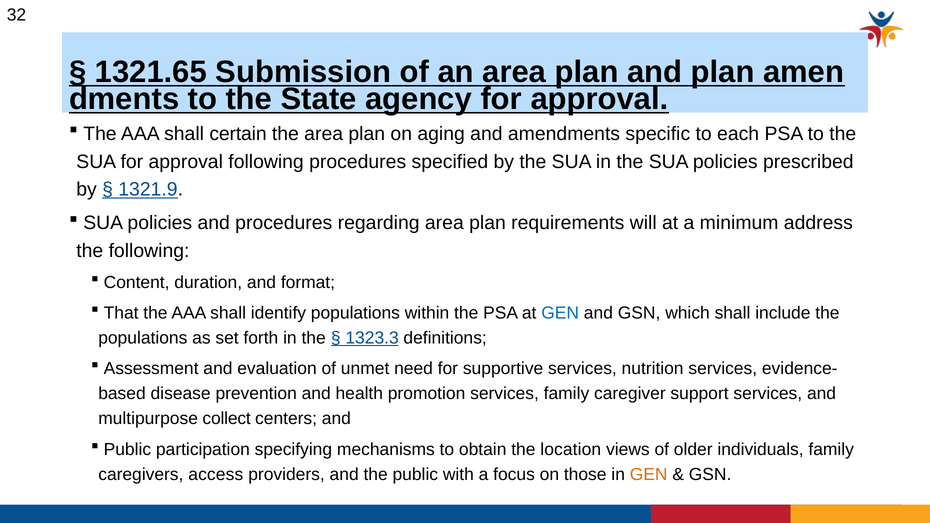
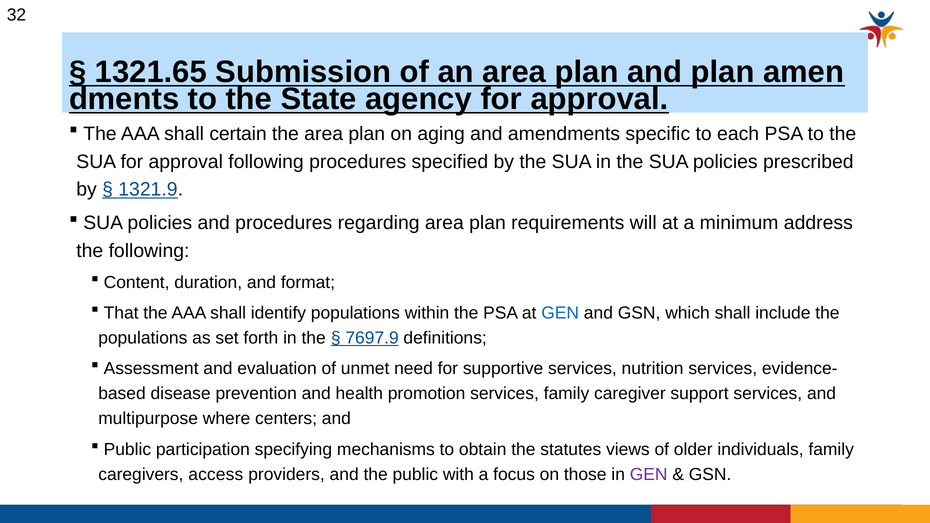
1323.3: 1323.3 -> 7697.9 (372, 338)
collect: collect -> where (227, 419)
location: location -> statutes (571, 449)
GEN colour: orange -> purple (649, 474)
